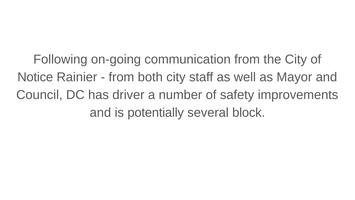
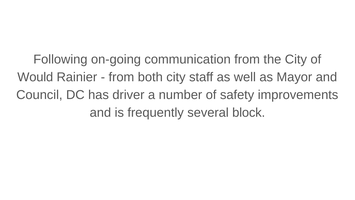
Notice: Notice -> Would (35, 77)
potentially: potentially -> frequently (156, 112)
